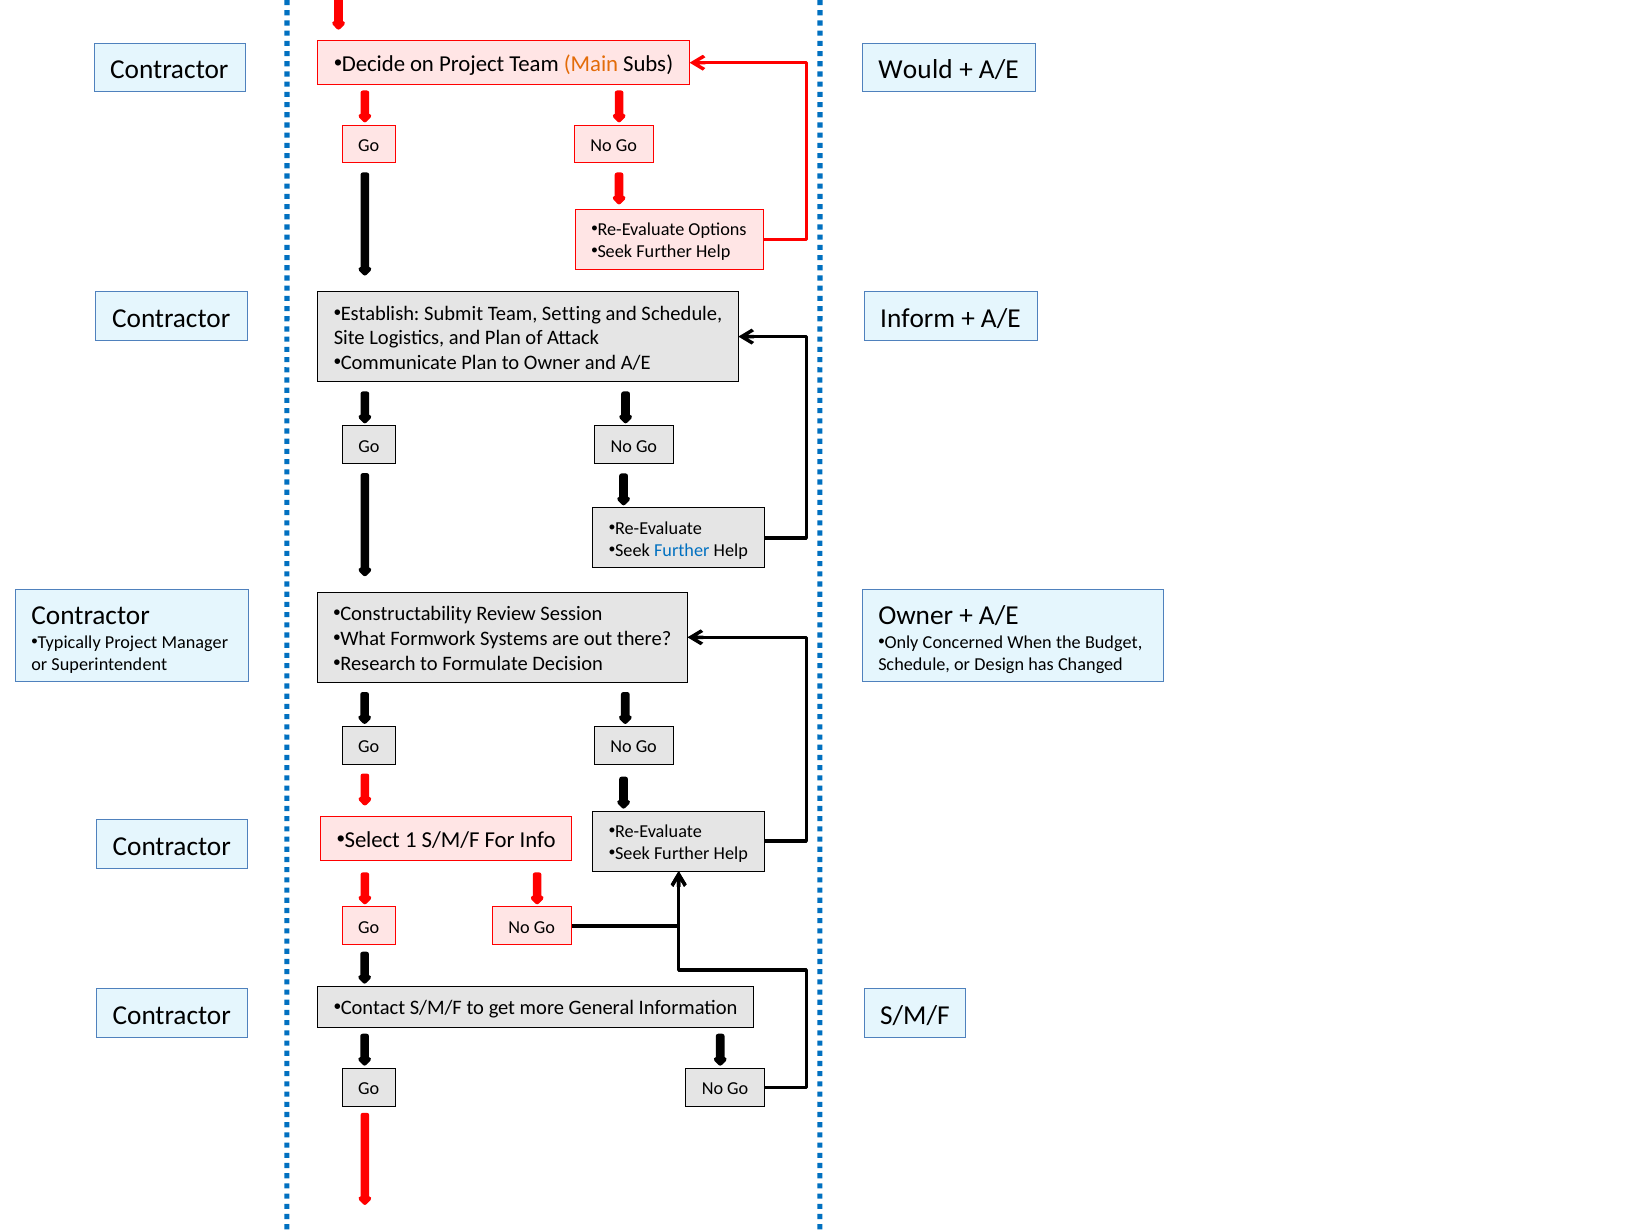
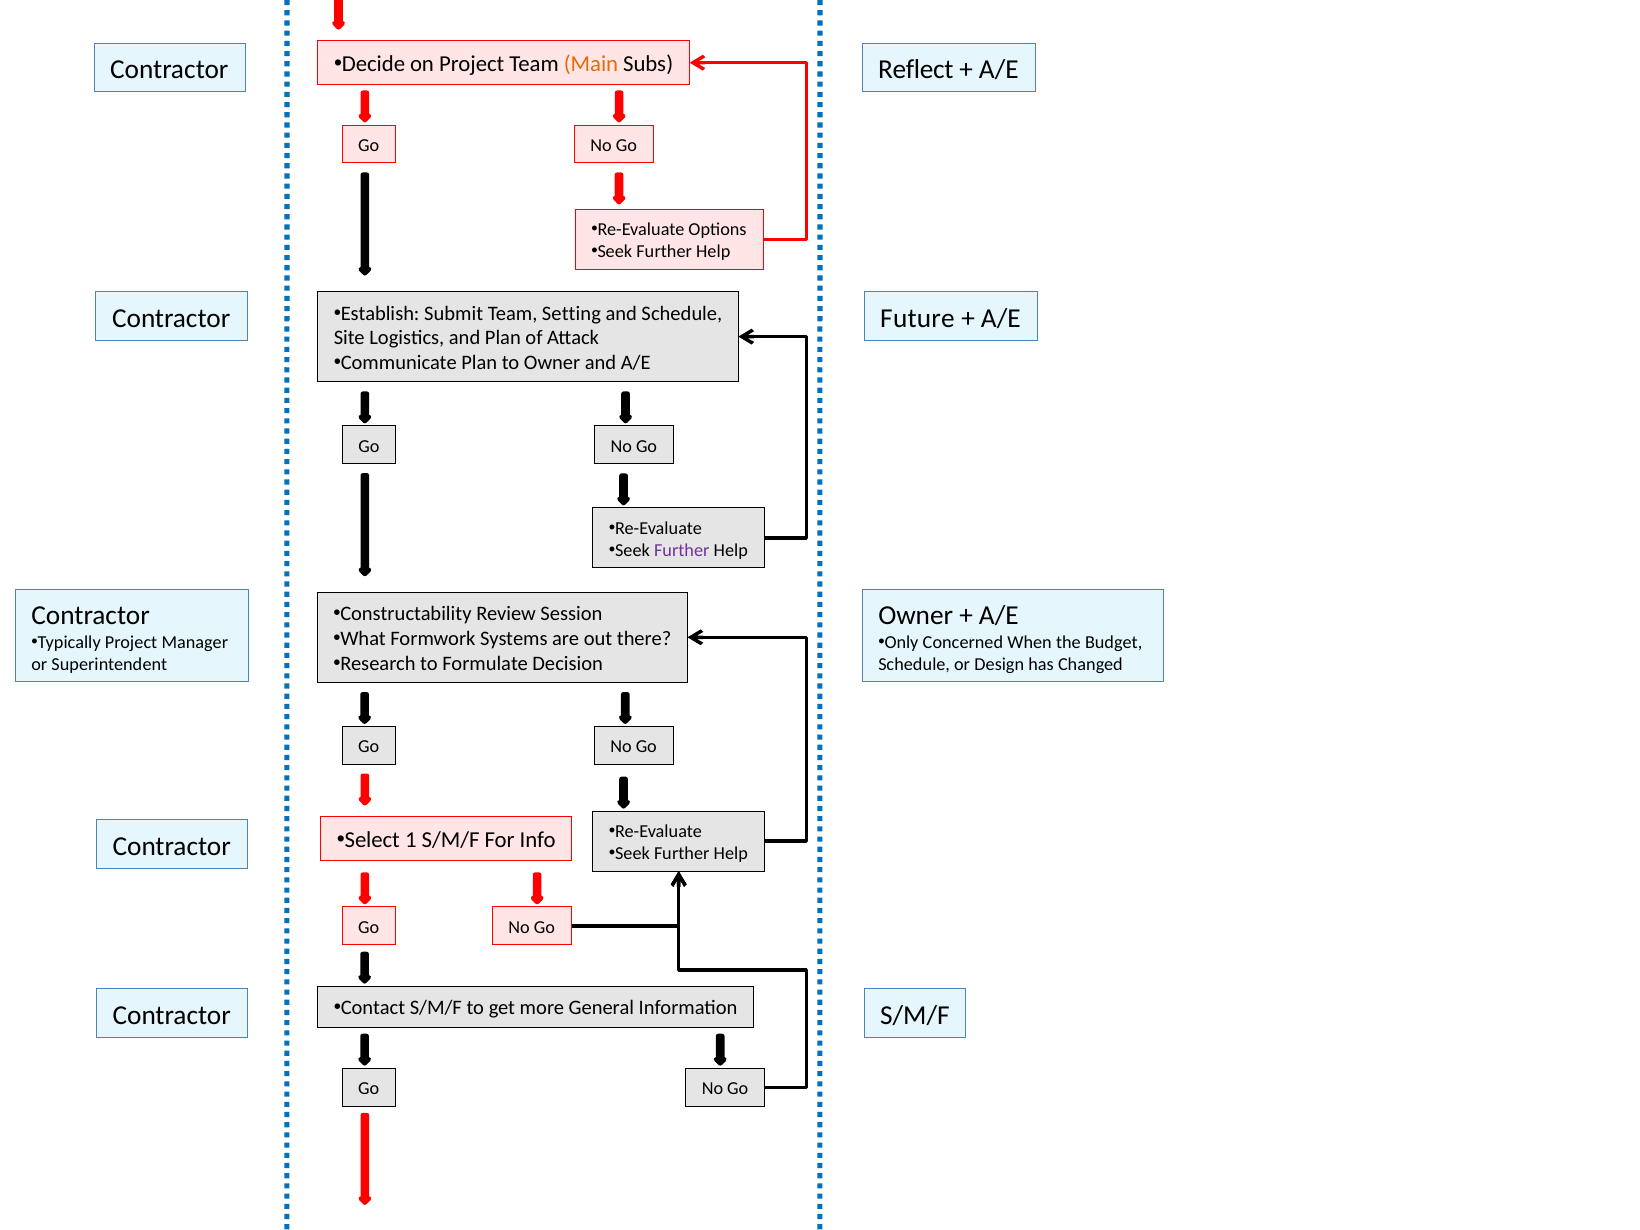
Would: Would -> Reflect (916, 69)
Inform: Inform -> Future (918, 318)
Further colour: blue -> purple (682, 550)
